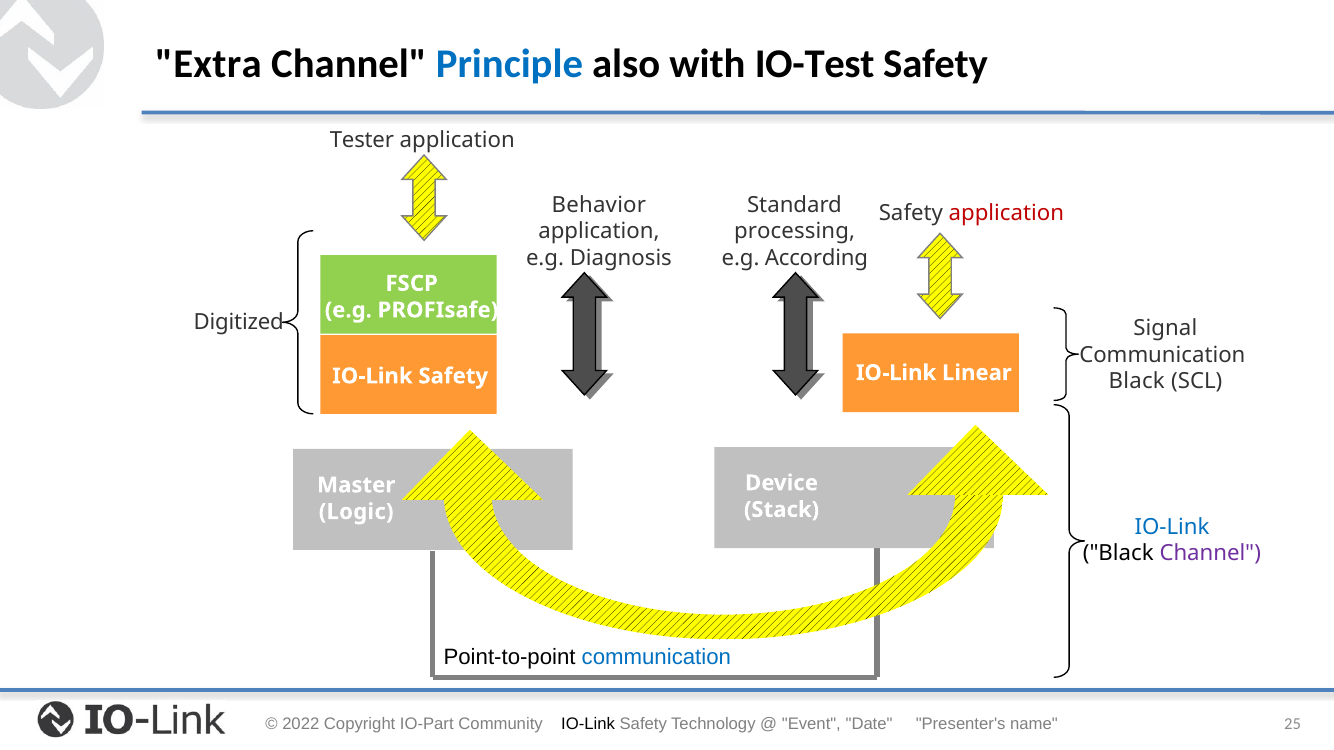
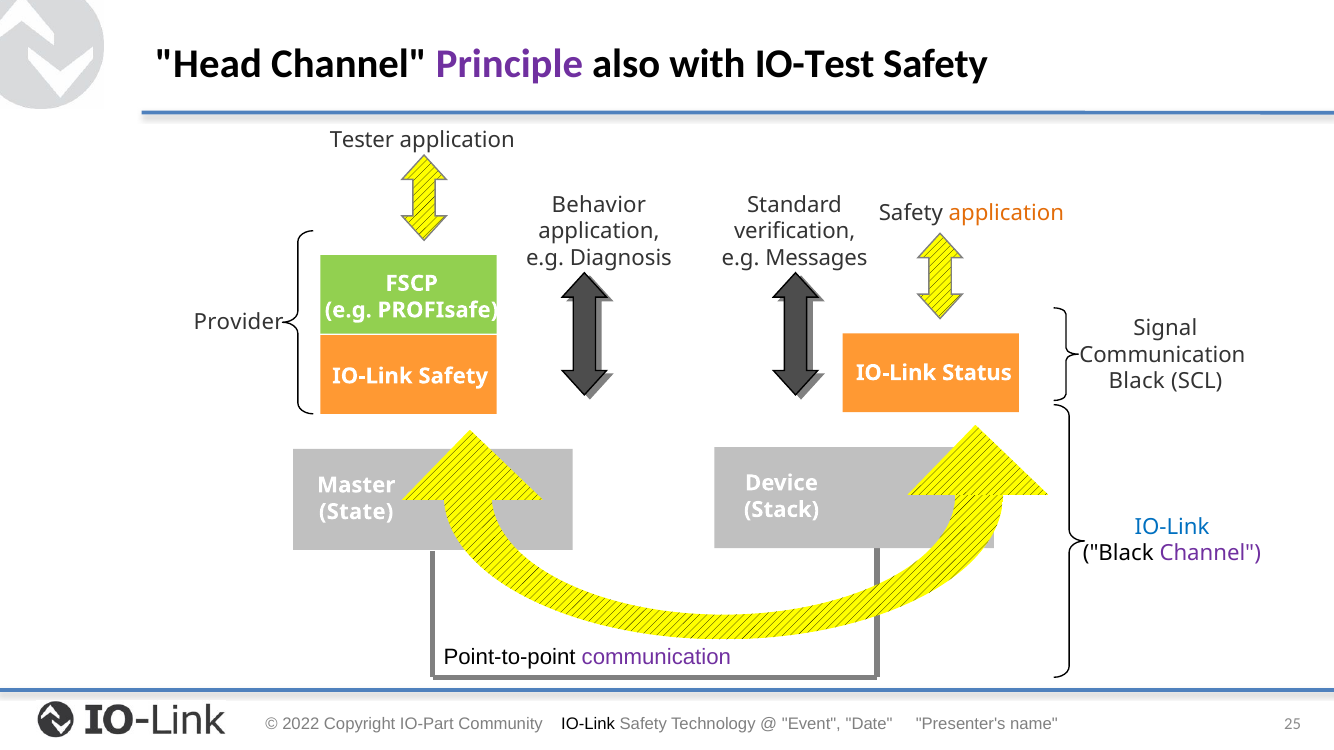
Extra: Extra -> Head (208, 64)
Principle colour: blue -> purple (509, 64)
application colour: red -> orange (1006, 213)
processing: processing -> verification (795, 232)
According: According -> Messages (816, 258)
Digitized: Digitized -> Provider (239, 322)
Linear: Linear -> Status (977, 373)
Logic: Logic -> State (356, 512)
communication colour: blue -> purple (656, 658)
